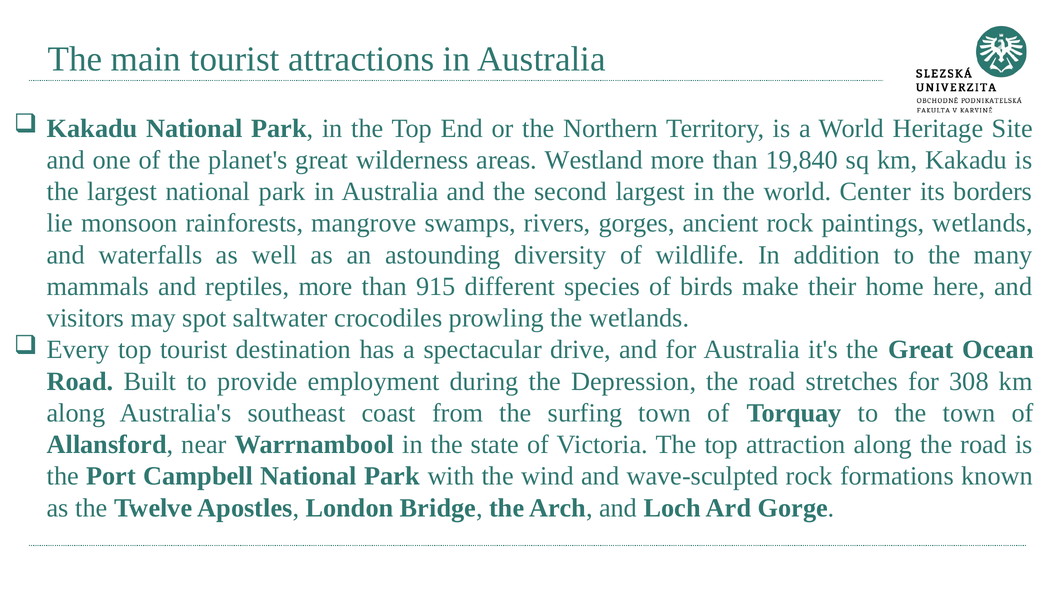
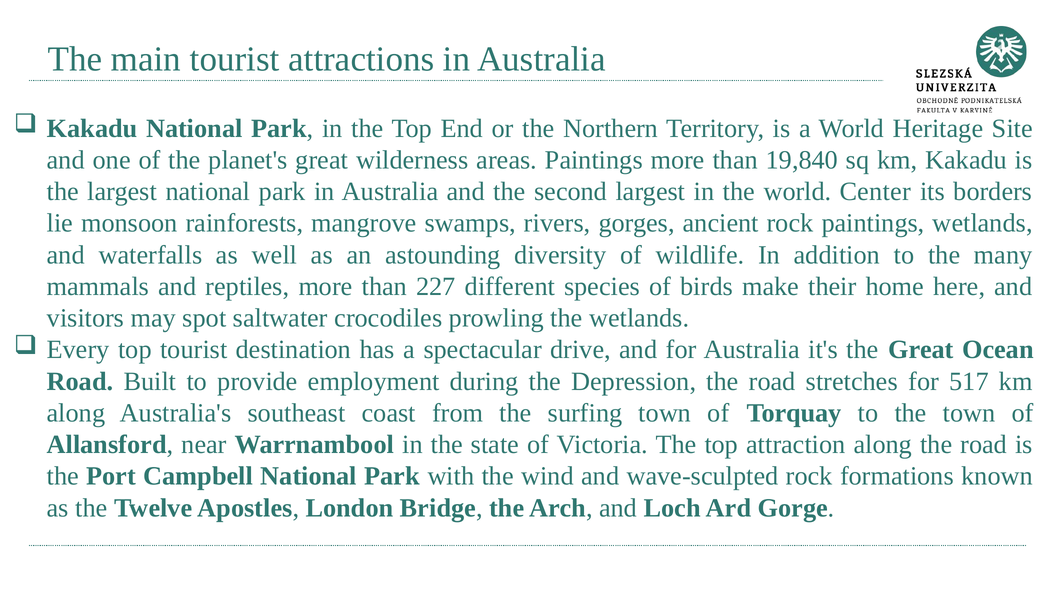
areas Westland: Westland -> Paintings (594, 160)
915: 915 -> 227 (436, 286)
308: 308 -> 517 (969, 381)
